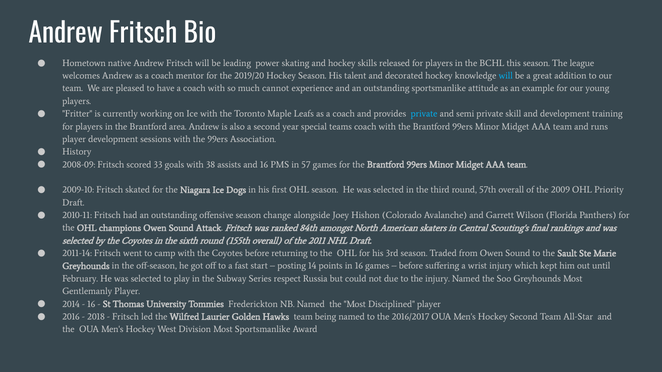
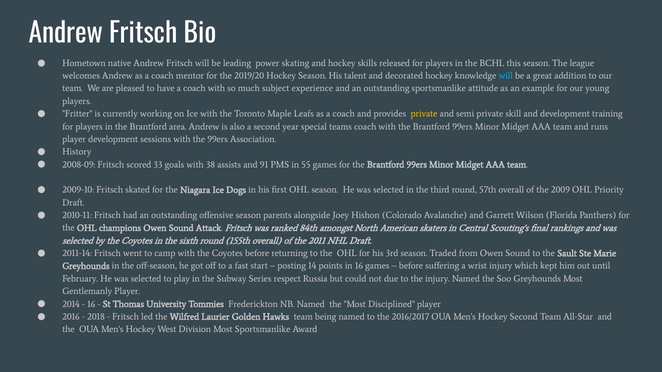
cannot: cannot -> subject (276, 89)
private colour: light blue -> yellow (424, 114)
and 16: 16 -> 91 (264, 165)
57: 57 -> 55 (306, 165)
change: change -> parents (277, 215)
